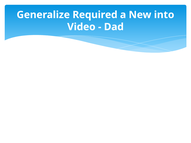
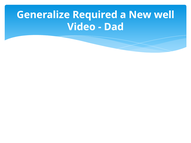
into: into -> well (164, 15)
